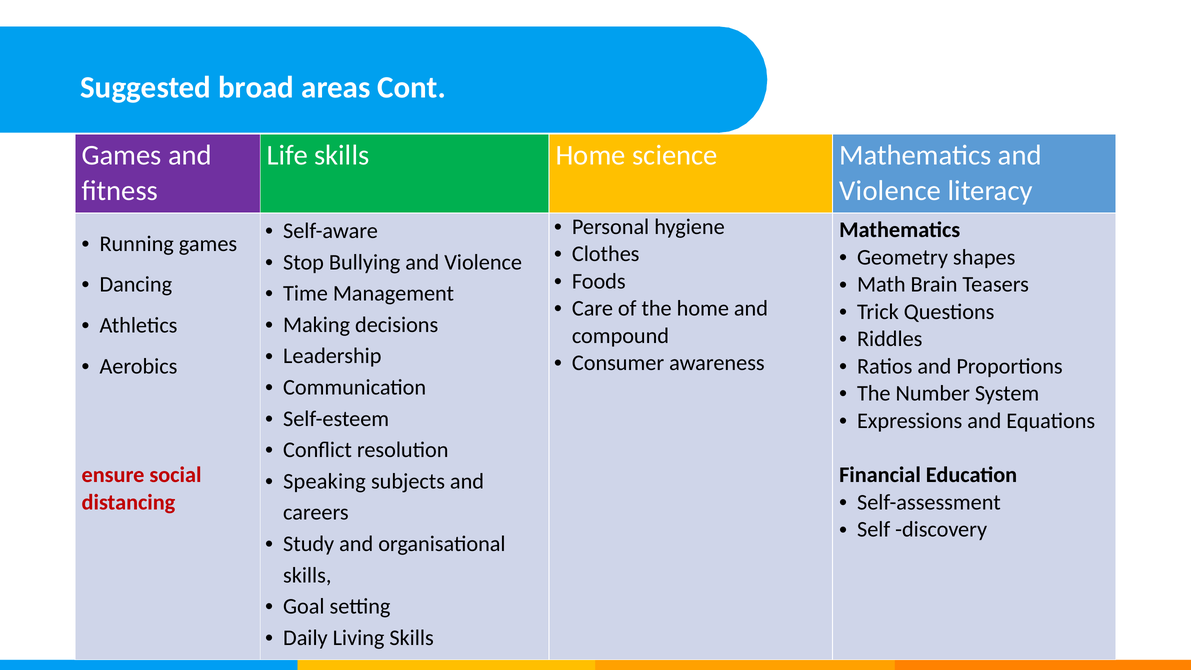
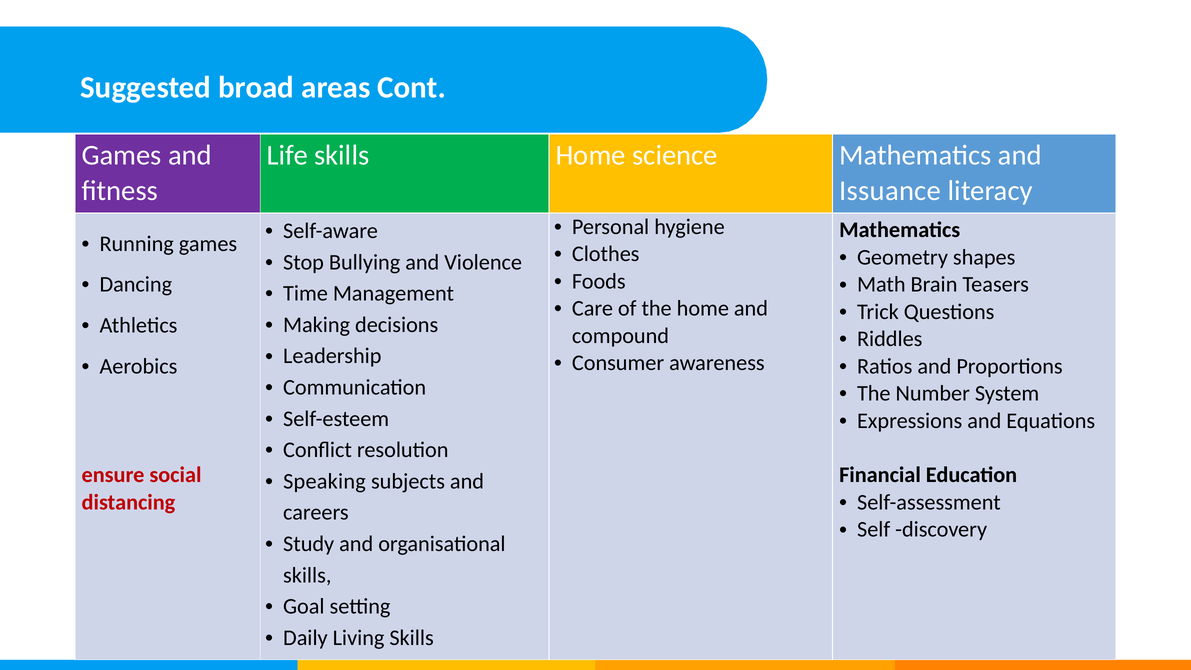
Violence: Violence -> Issuance (890, 191)
